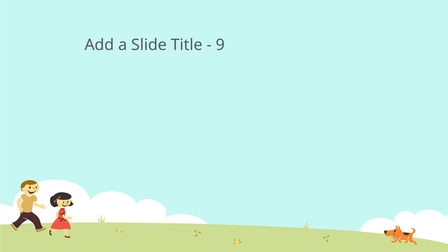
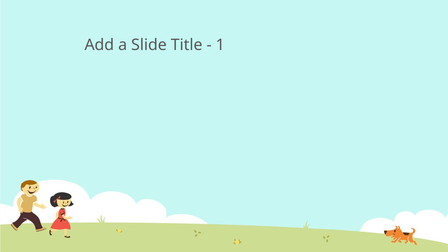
9: 9 -> 1 (220, 45)
